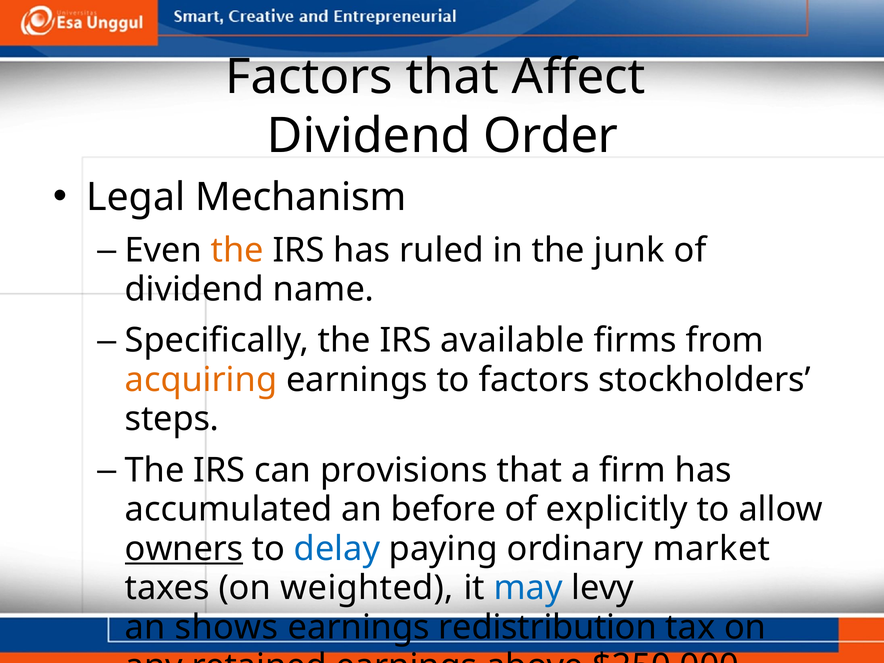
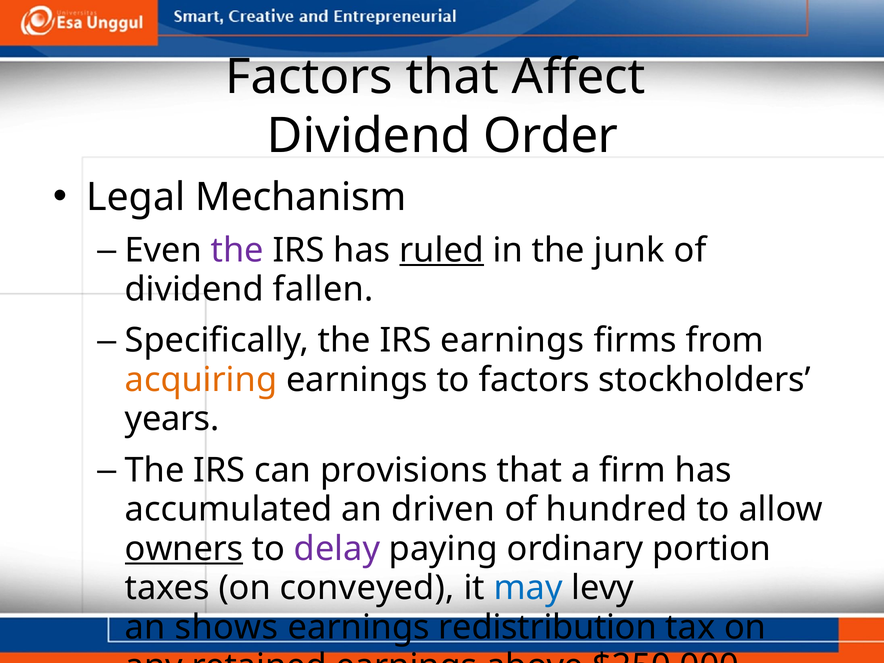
the colour: orange -> purple (237, 250)
ruled underline: none -> present (442, 250)
name: name -> fallen (323, 289)
IRS available: available -> earnings (512, 341)
steps: steps -> years (172, 419)
before: before -> driven (443, 510)
explicitly: explicitly -> hundred (617, 510)
delay colour: blue -> purple (337, 549)
market: market -> portion (712, 549)
weighted: weighted -> conveyed (367, 588)
